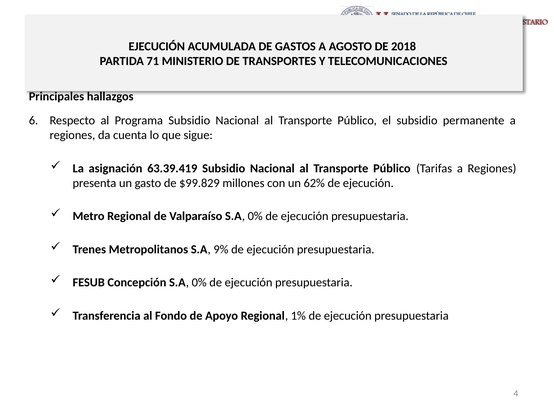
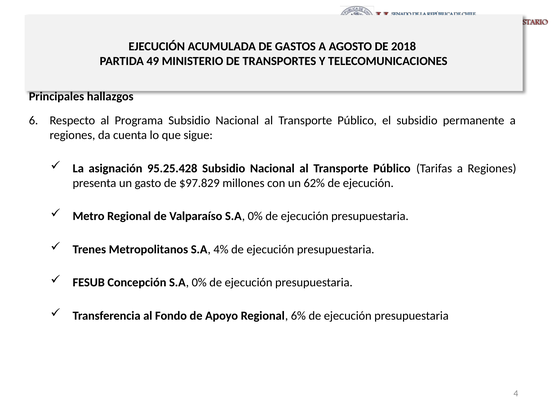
71: 71 -> 49 (153, 61)
63.39.419: 63.39.419 -> 95.25.428 (172, 169)
$99.829: $99.829 -> $97.829 (199, 183)
9%: 9% -> 4% (221, 250)
1%: 1% -> 6% (298, 316)
